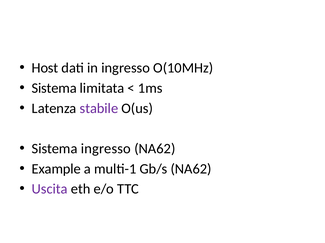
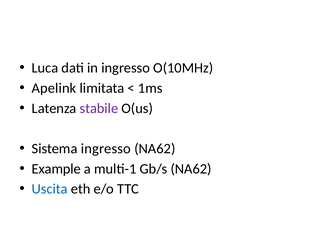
Host: Host -> Luca (45, 68)
Sistema: Sistema -> Apelink (54, 88)
Uscita colour: purple -> blue (50, 190)
